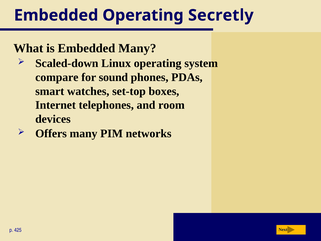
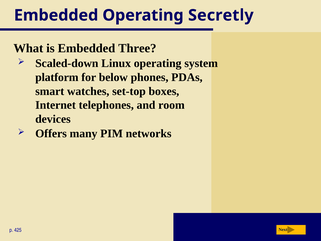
Embedded Many: Many -> Three (137, 48)
compare: compare -> platform (57, 77)
sound: sound -> below (113, 77)
